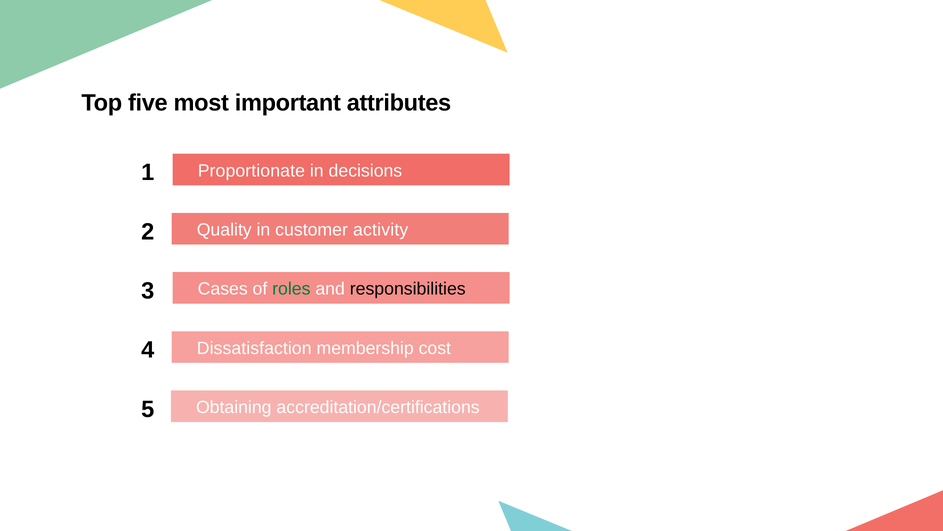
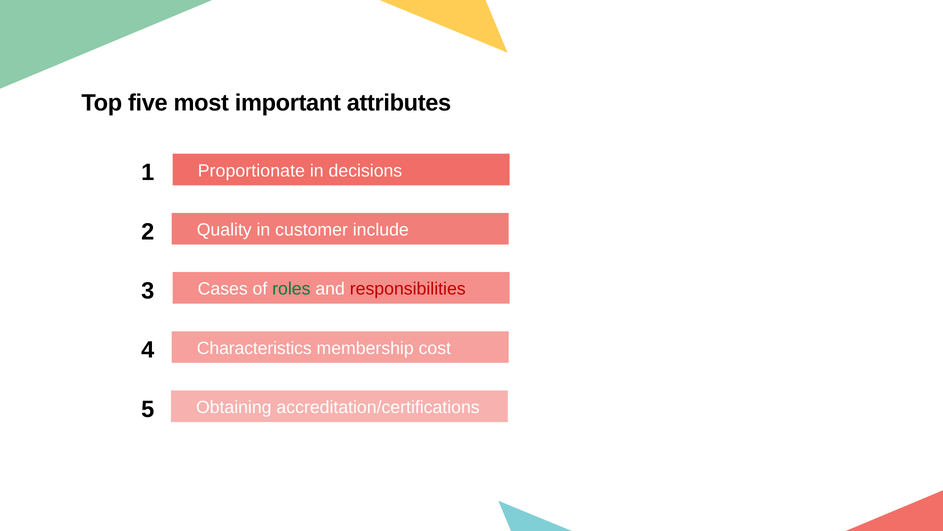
activity: activity -> include (381, 230)
responsibilities colour: black -> red (408, 289)
Dissatisfaction: Dissatisfaction -> Characteristics (254, 348)
